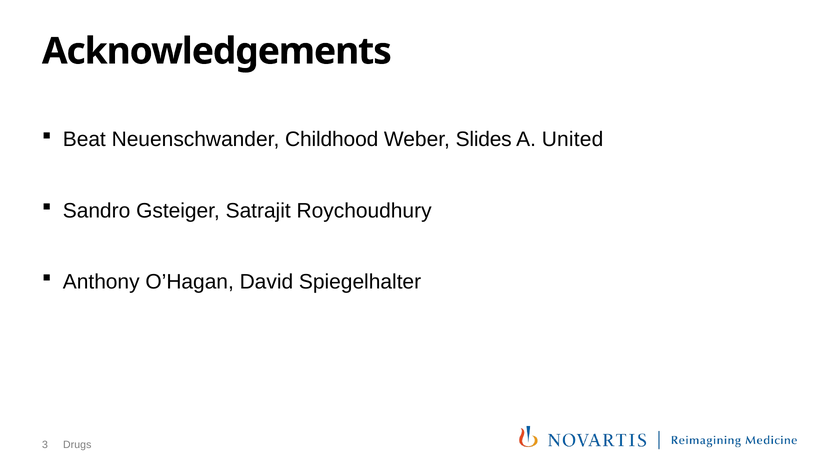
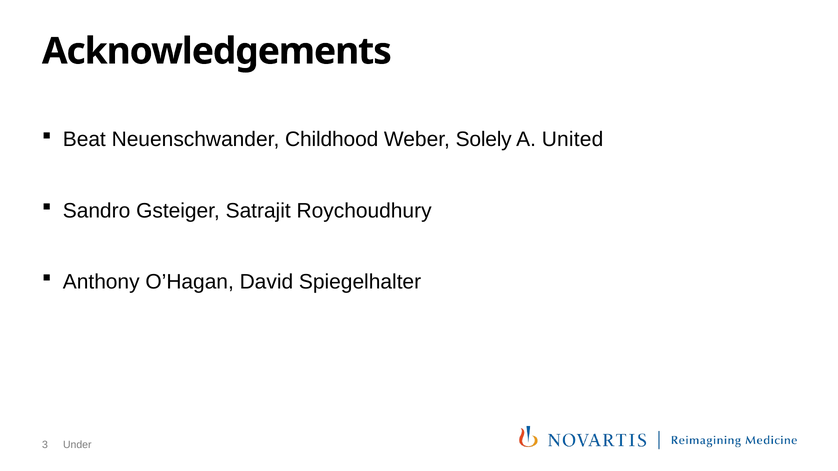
Slides: Slides -> Solely (484, 140)
Drugs: Drugs -> Under (77, 445)
